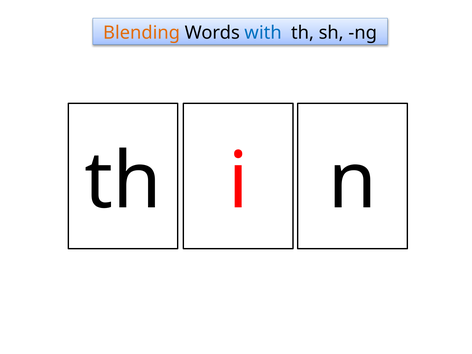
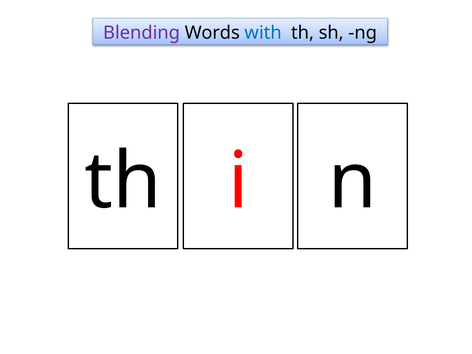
Blending colour: orange -> purple (142, 33)
